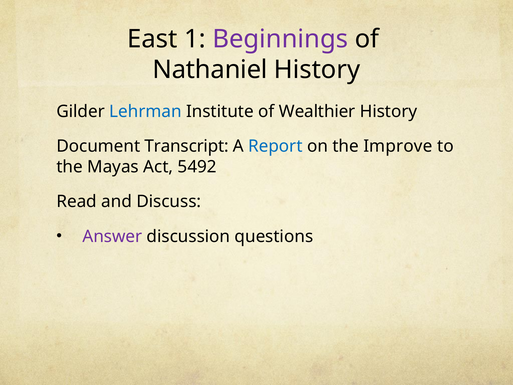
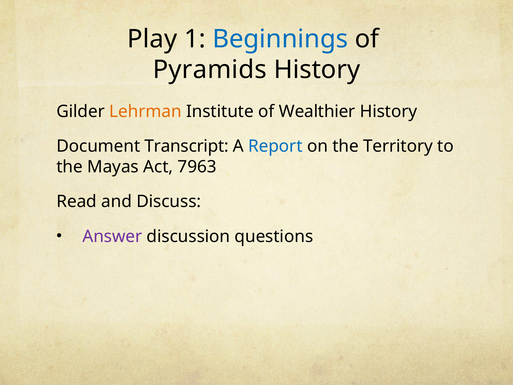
East: East -> Play (152, 39)
Beginnings colour: purple -> blue (280, 39)
Nathaniel: Nathaniel -> Pyramids (210, 70)
Lehrman colour: blue -> orange (146, 111)
Improve: Improve -> Territory (398, 146)
5492: 5492 -> 7963 (197, 167)
